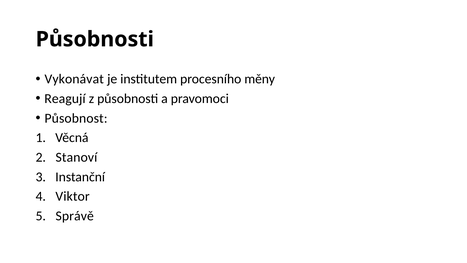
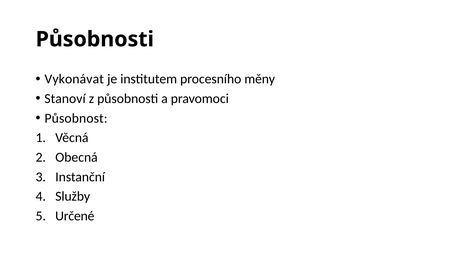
Reagují: Reagují -> Stanoví (65, 98)
Stanoví: Stanoví -> Obecná (76, 157)
Viktor: Viktor -> Služby (73, 196)
Správě: Správě -> Určené (75, 216)
